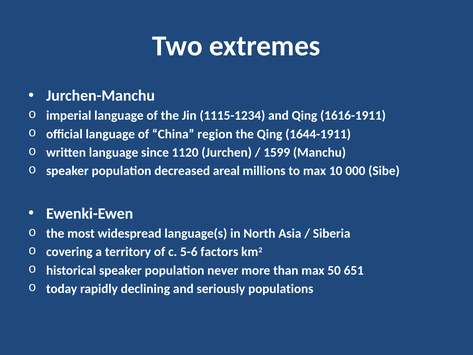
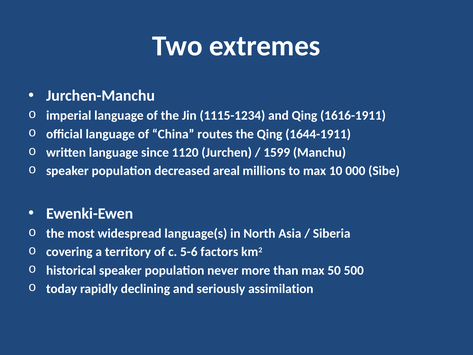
region: region -> routes (215, 134)
651: 651 -> 500 (354, 270)
populations: populations -> assimilation (281, 289)
